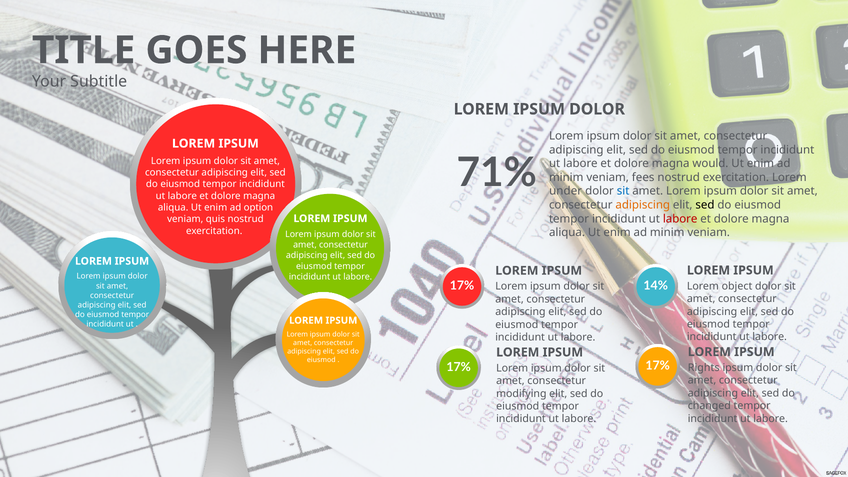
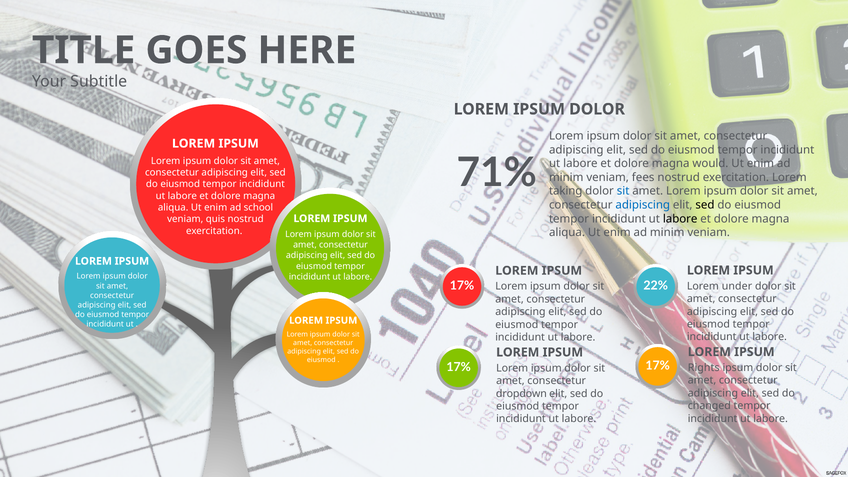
under: under -> taking (566, 191)
adipiscing colour: orange -> blue (643, 205)
option: option -> school (258, 207)
labore colour: red -> black (680, 219)
14%: 14% -> 22% (656, 286)
object: object -> under (737, 286)
modifying: modifying -> dropdown (521, 394)
